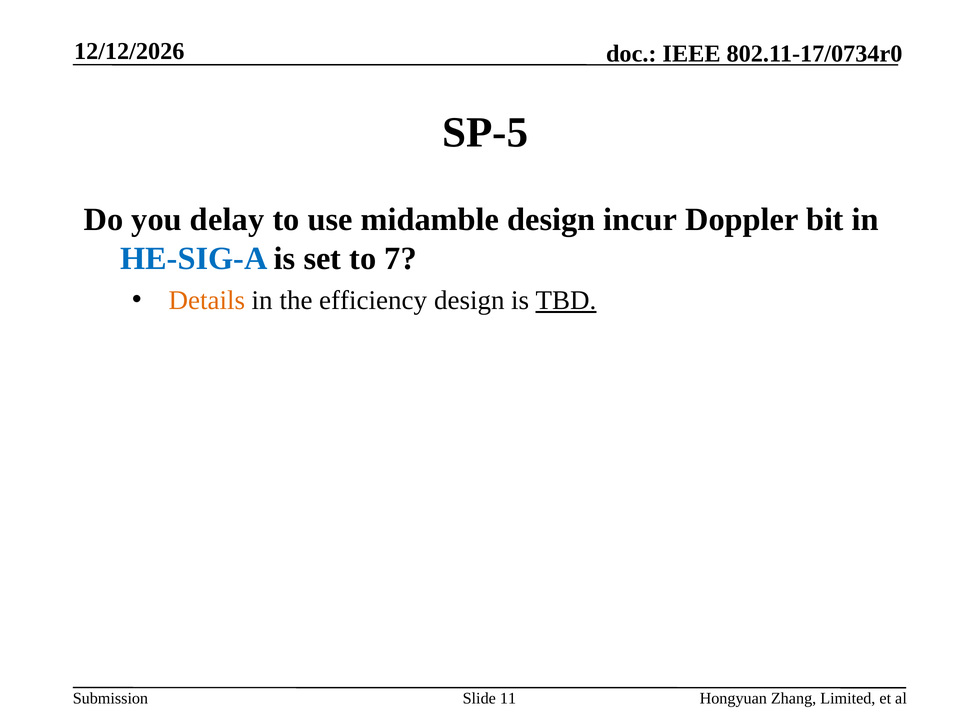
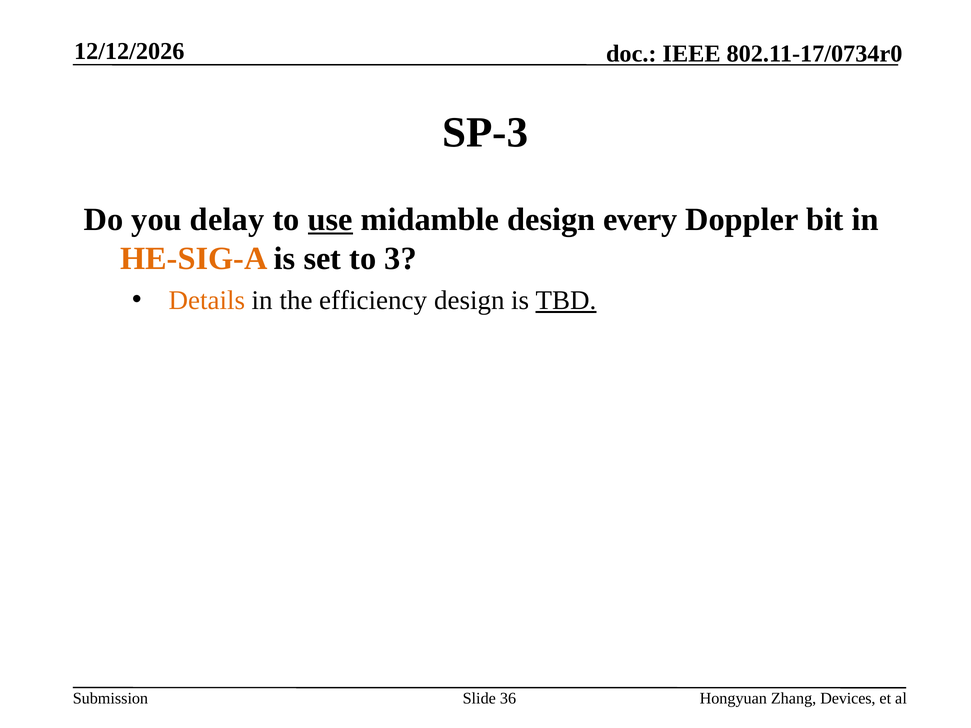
SP-5: SP-5 -> SP-3 (485, 132)
use underline: none -> present (330, 220)
incur: incur -> every (640, 220)
HE-SIG-A colour: blue -> orange (194, 259)
7: 7 -> 3 (401, 259)
11: 11 -> 36 (508, 698)
Limited: Limited -> Devices (848, 698)
